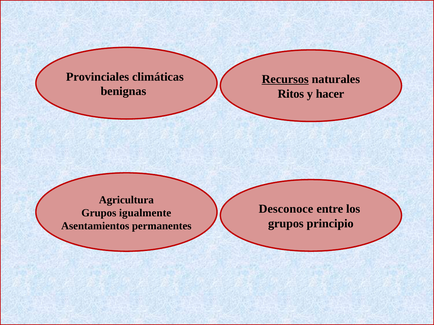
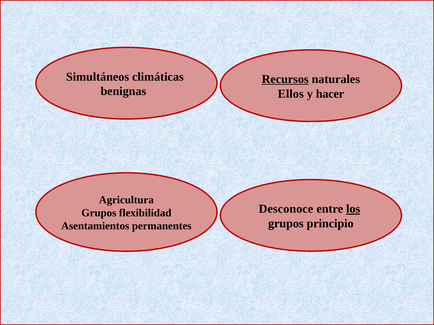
Provinciales: Provinciales -> Simultáneos (98, 77)
Ritos: Ritos -> Ellos (291, 94)
los underline: none -> present (353, 209)
igualmente: igualmente -> flexibilidad (145, 213)
